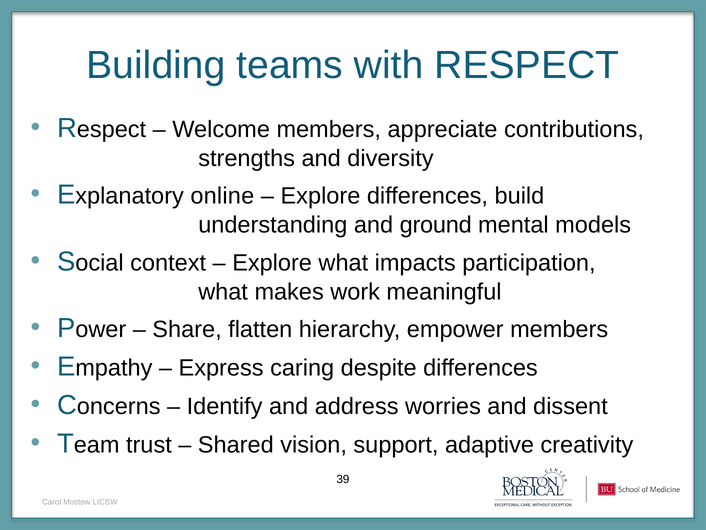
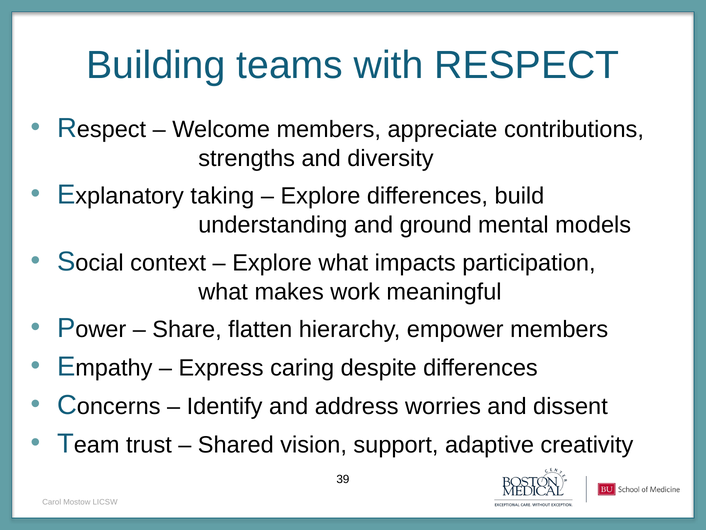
online: online -> taking (222, 196)
